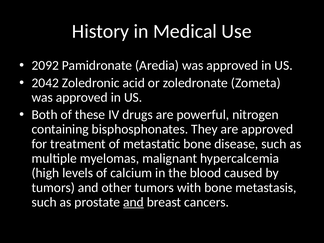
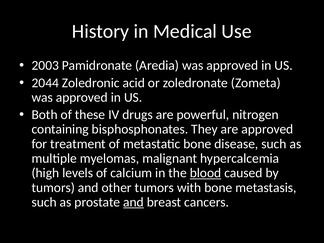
2092: 2092 -> 2003 (45, 66)
2042: 2042 -> 2044 (45, 83)
blood underline: none -> present (206, 173)
